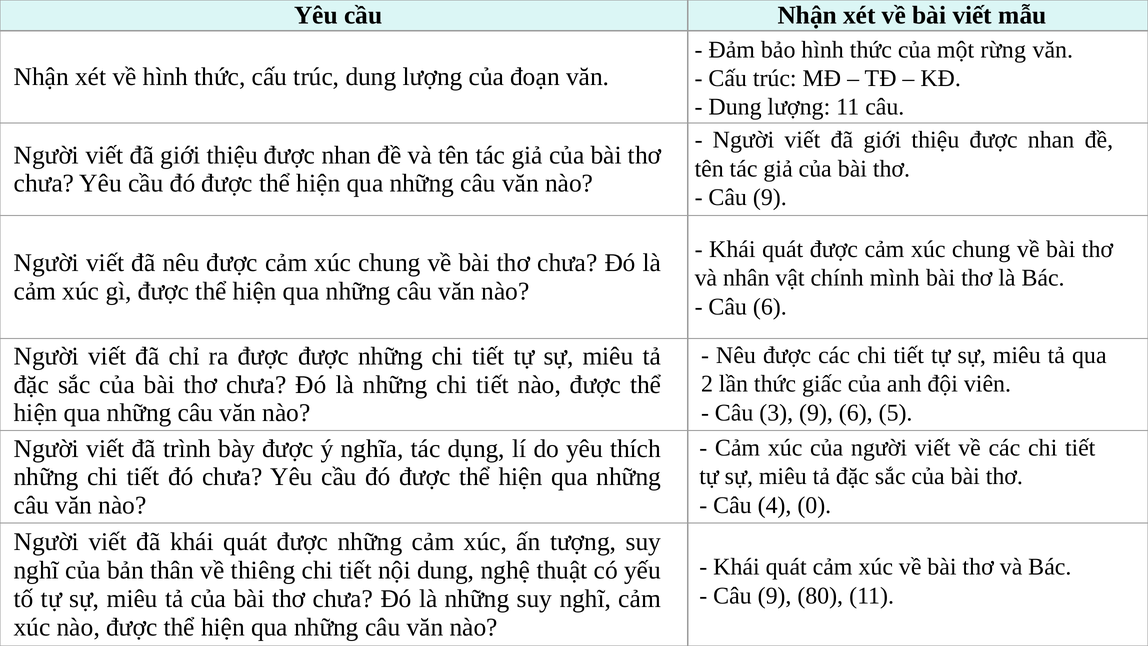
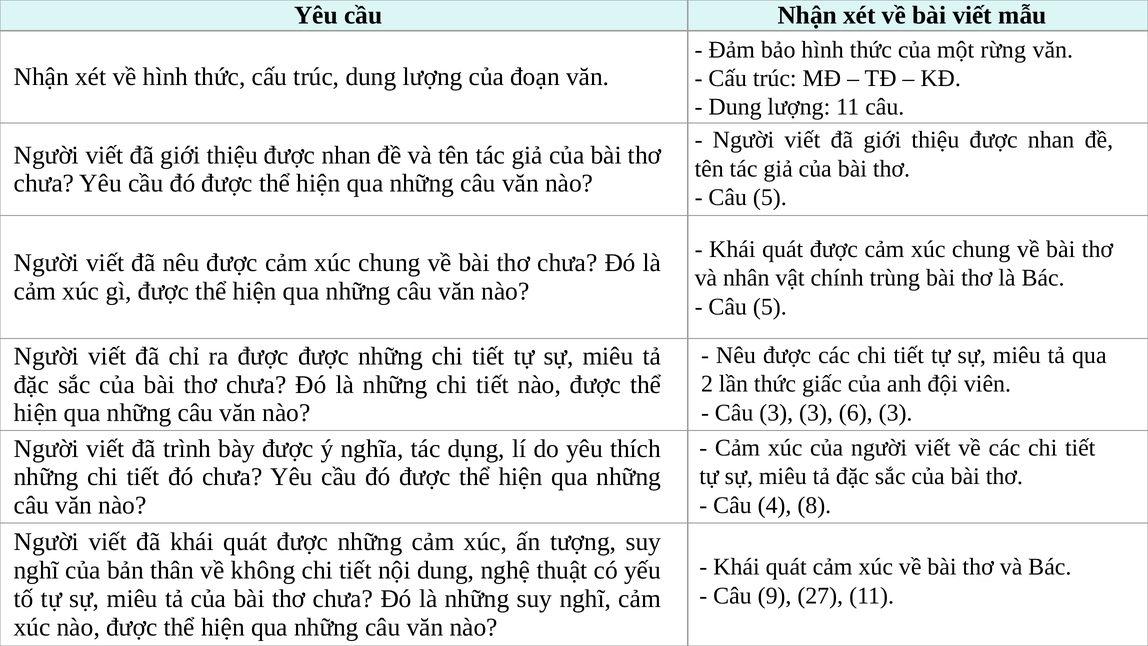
9: 9 -> 5 (770, 197)
mình: mình -> trùng (895, 278)
6: 6 -> 5 (770, 307)
3 9: 9 -> 3 (816, 413)
6 5: 5 -> 3 (896, 413)
0: 0 -> 8 (814, 505)
thiêng: thiêng -> không (263, 570)
80: 80 -> 27 (820, 595)
